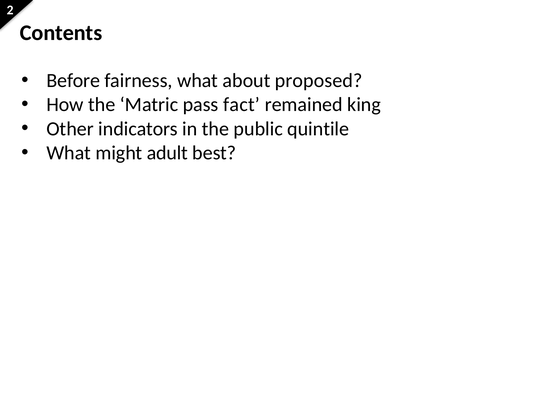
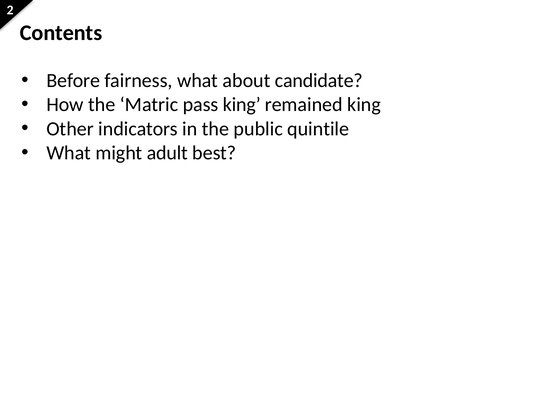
proposed: proposed -> candidate (319, 80)
pass fact: fact -> king (242, 105)
